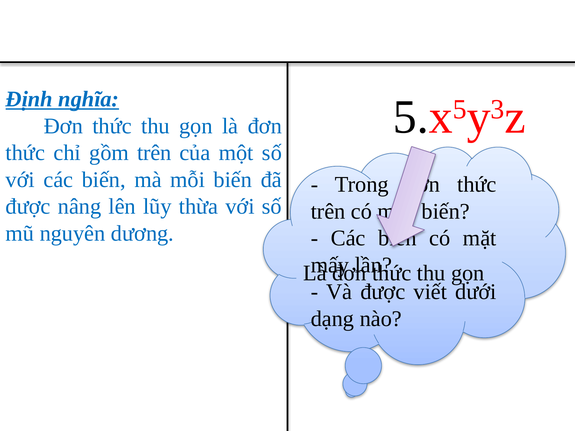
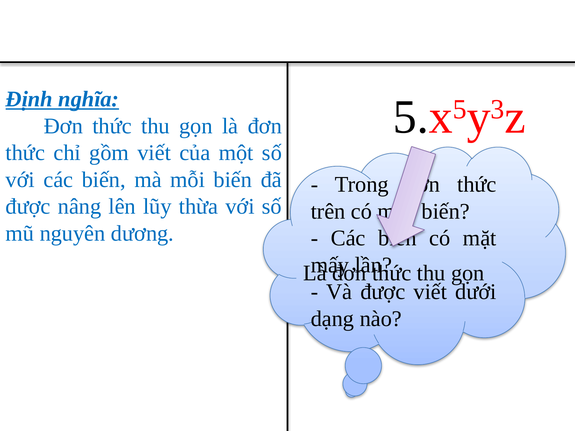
gồm trên: trên -> viết (154, 153)
